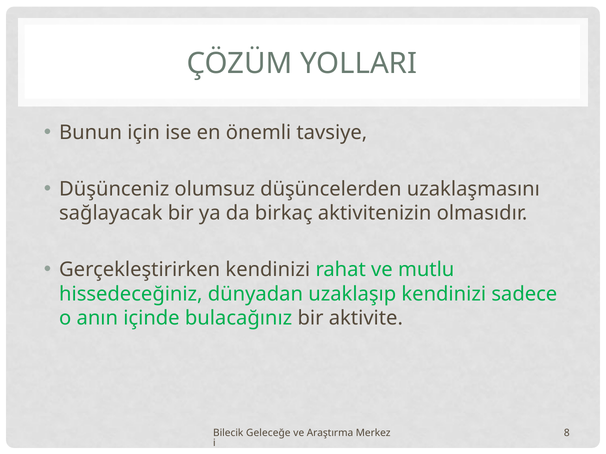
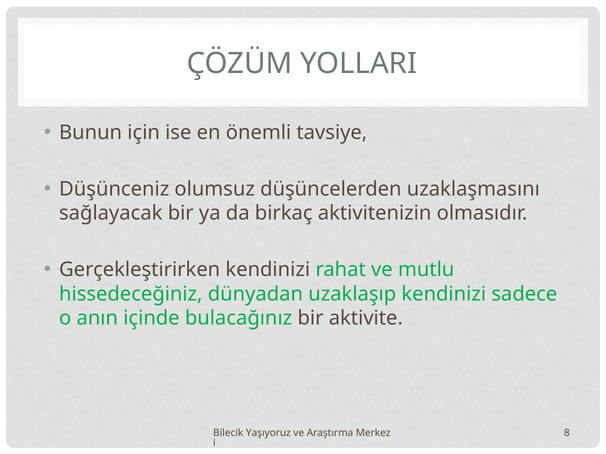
Geleceğe: Geleceğe -> Yaşıyoruz (268, 433)
